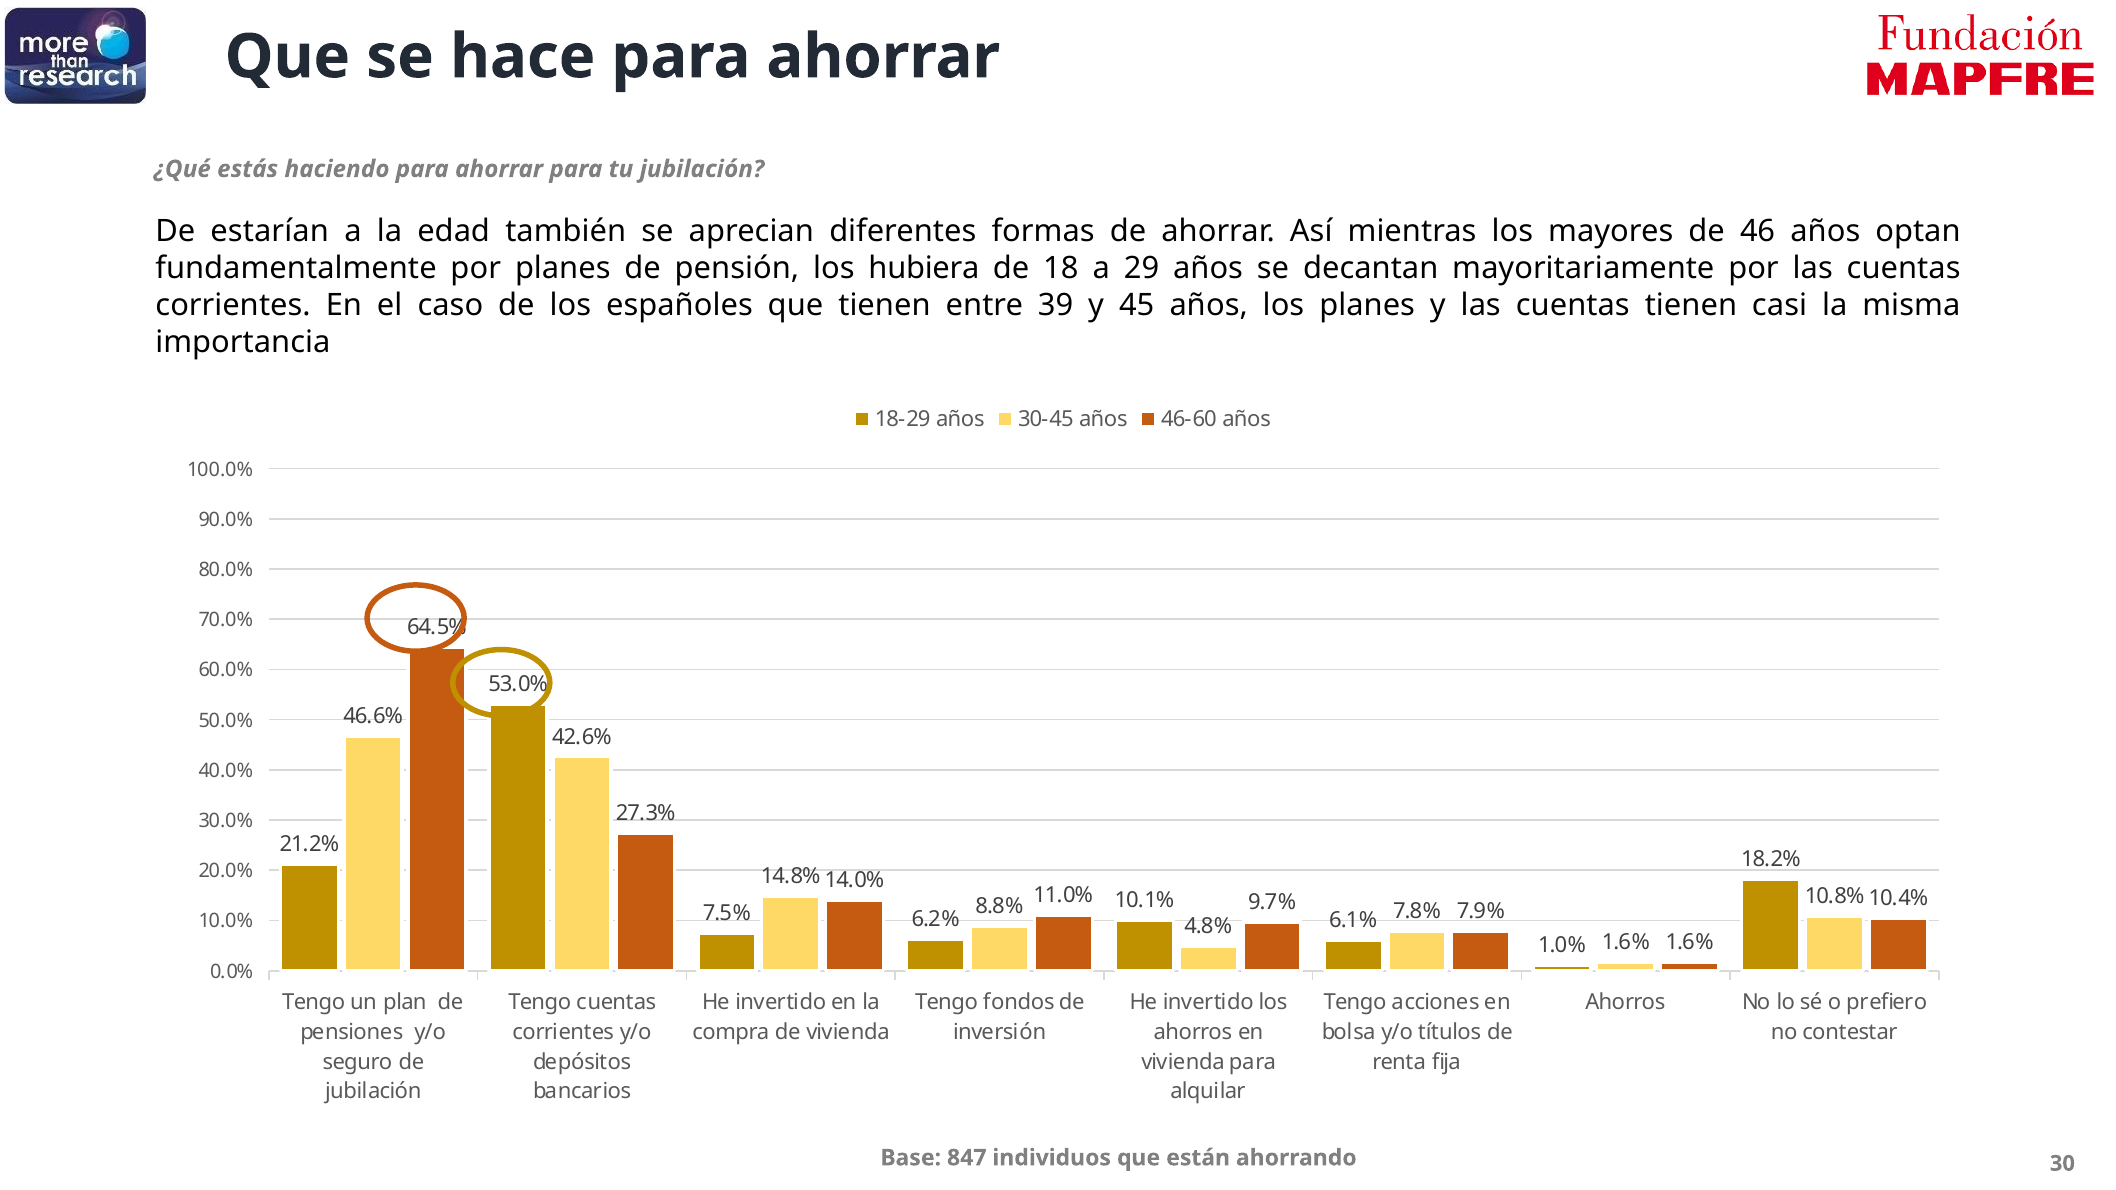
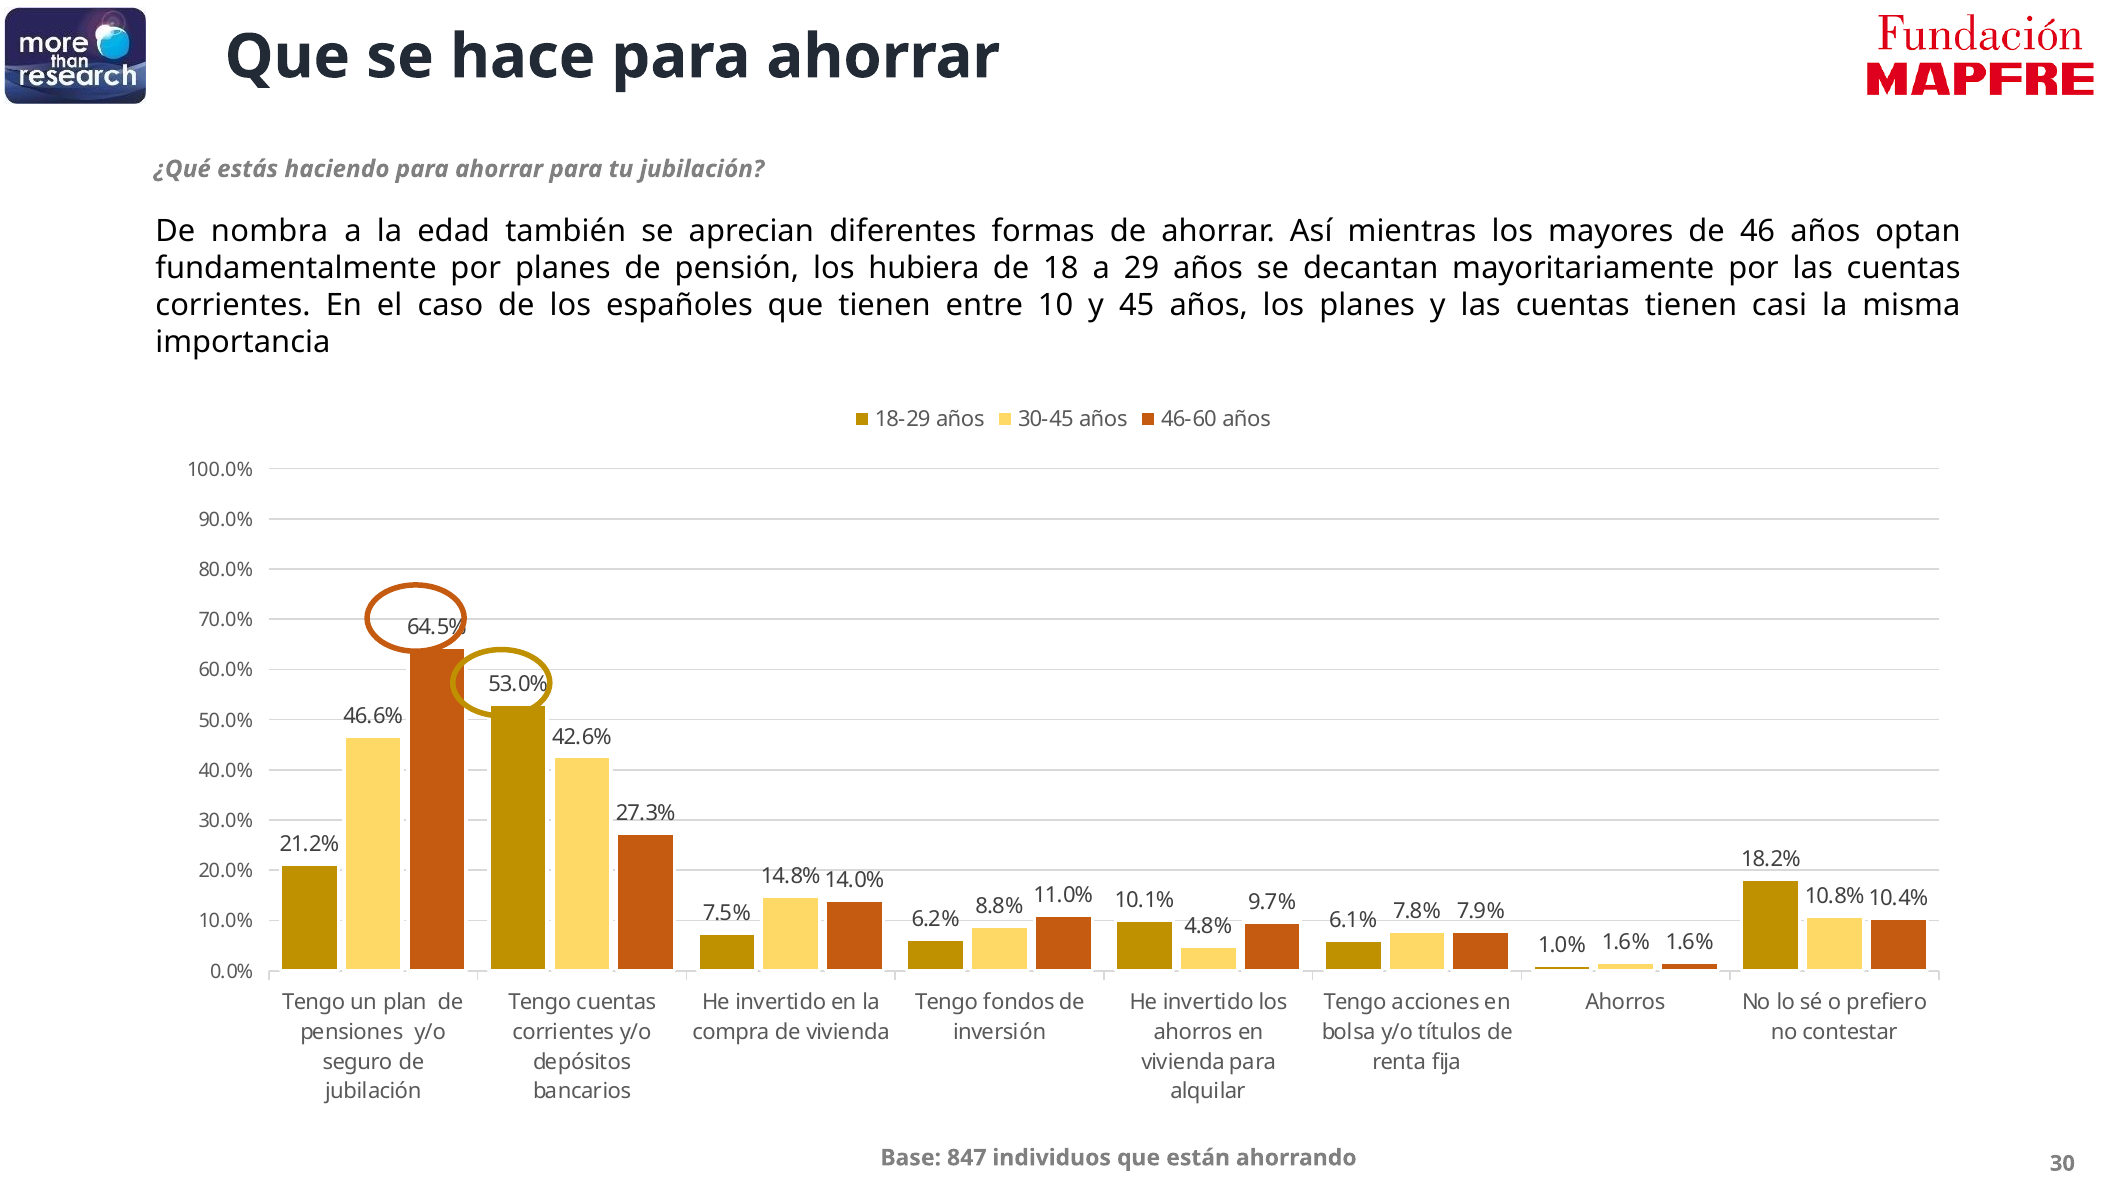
estarían: estarían -> nombra (270, 231)
39: 39 -> 10 (1056, 305)
